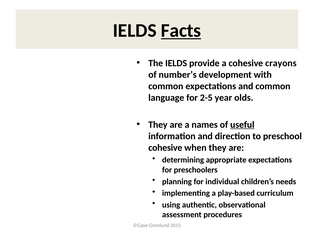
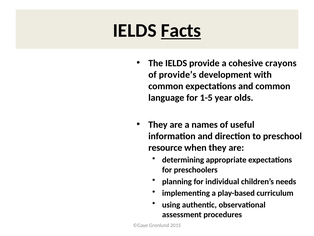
number’s: number’s -> provide’s (178, 74)
2-5: 2-5 -> 1-5 (206, 97)
useful underline: present -> none (242, 124)
cohesive: cohesive -> resource (165, 147)
